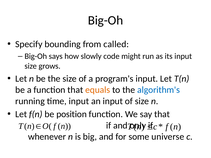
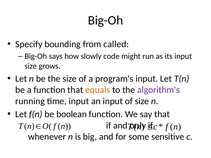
algorithm's colour: blue -> purple (159, 90)
position: position -> boolean (72, 114)
universe: universe -> sensitive (168, 137)
